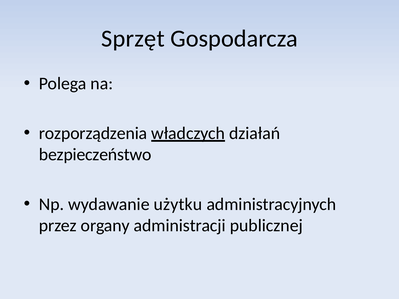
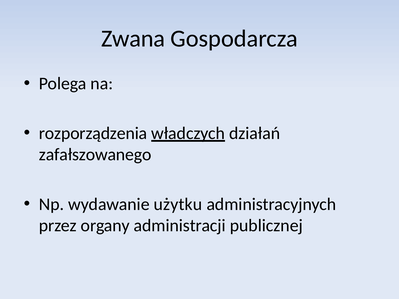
Sprzęt: Sprzęt -> Zwana (133, 39)
bezpieczeństwo: bezpieczeństwo -> zafałszowanego (95, 155)
